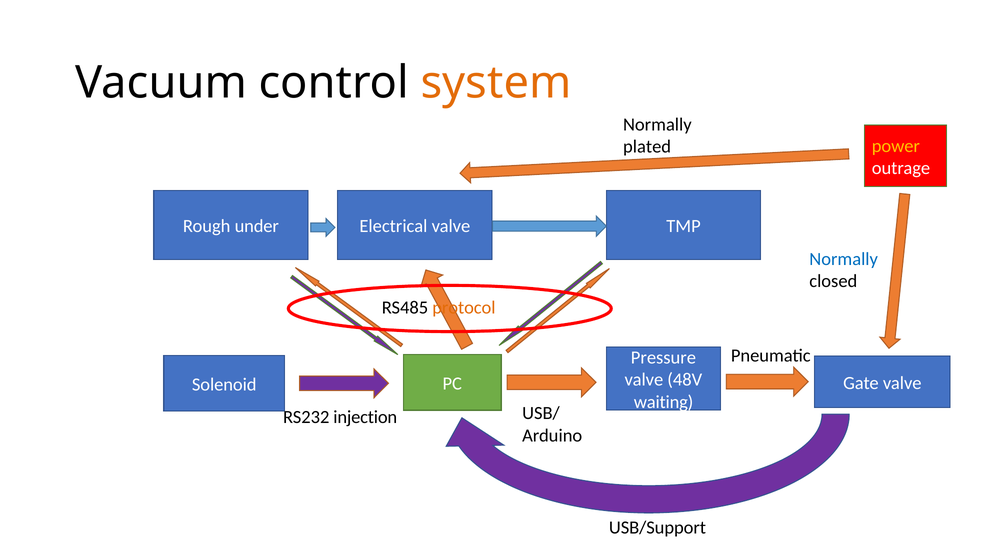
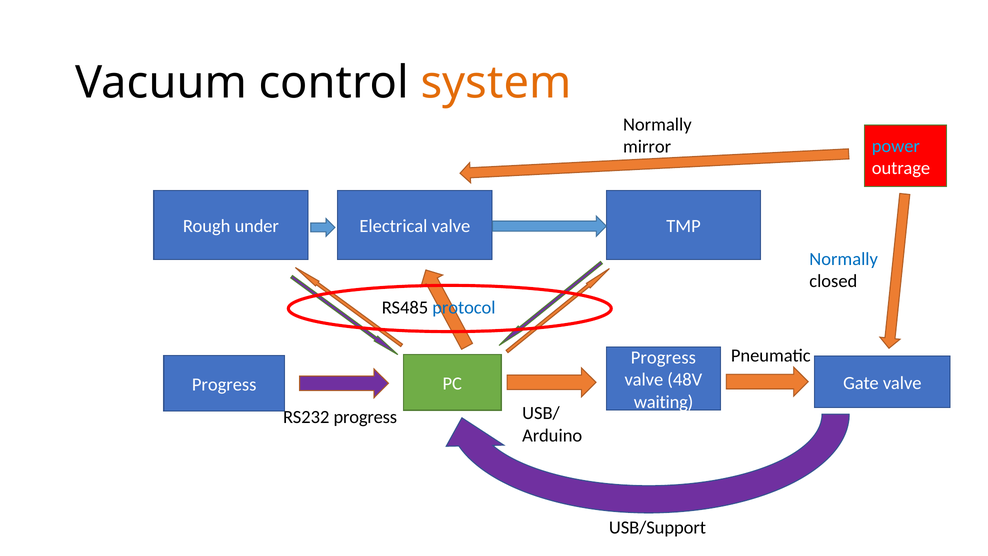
power colour: yellow -> light blue (896, 146)
plated: plated -> mirror (647, 147)
protocol colour: orange -> blue (464, 307)
Pressure: Pressure -> Progress (663, 357)
Solenoid: Solenoid -> Progress (224, 384)
RS232 injection: injection -> progress (365, 417)
